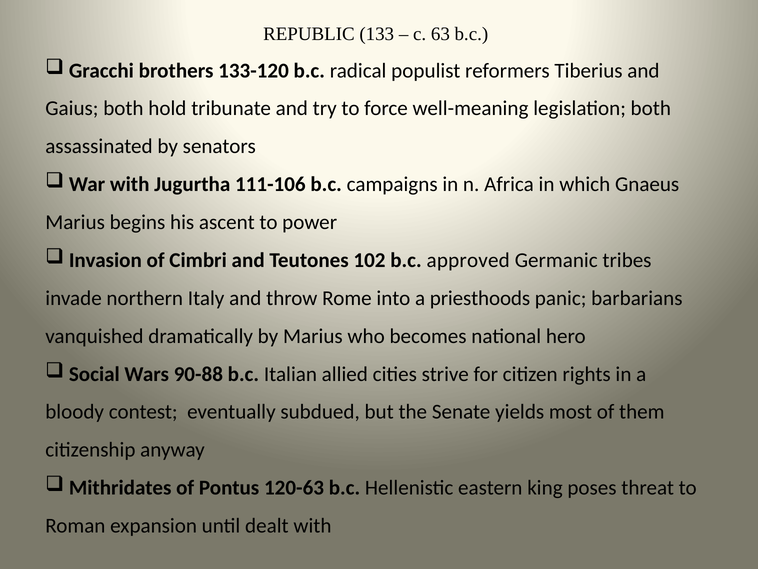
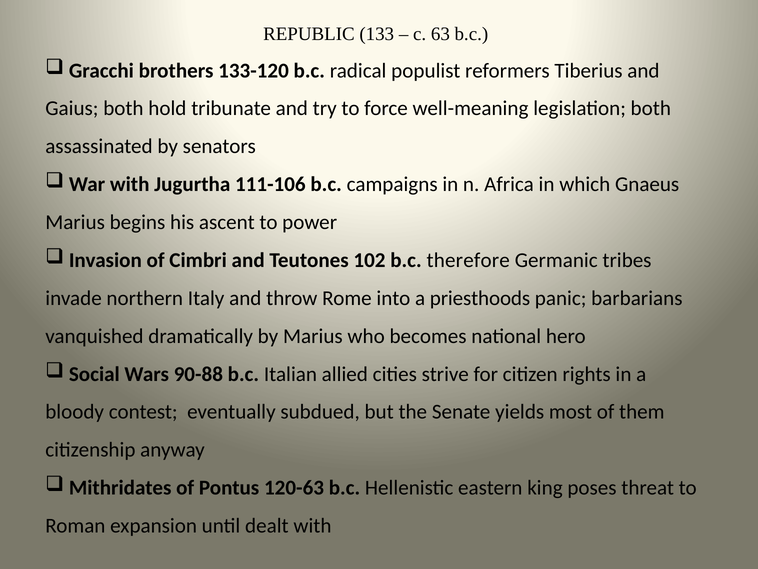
approved: approved -> therefore (468, 260)
